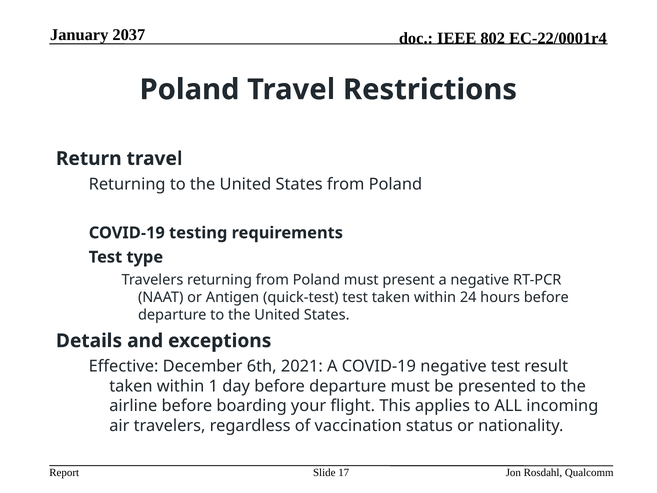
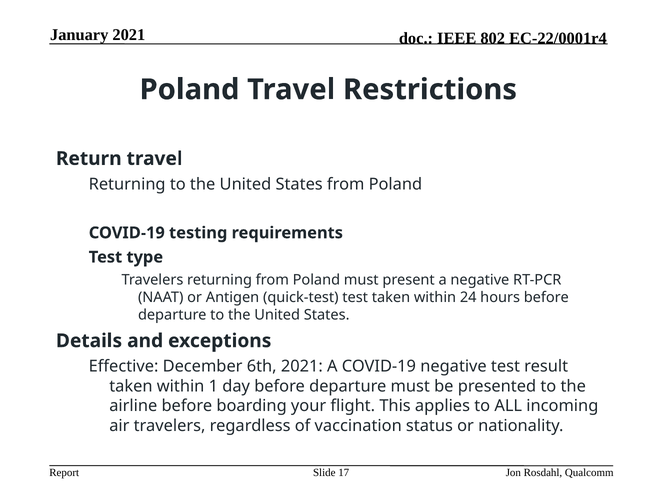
January 2037: 2037 -> 2021 (129, 35)
